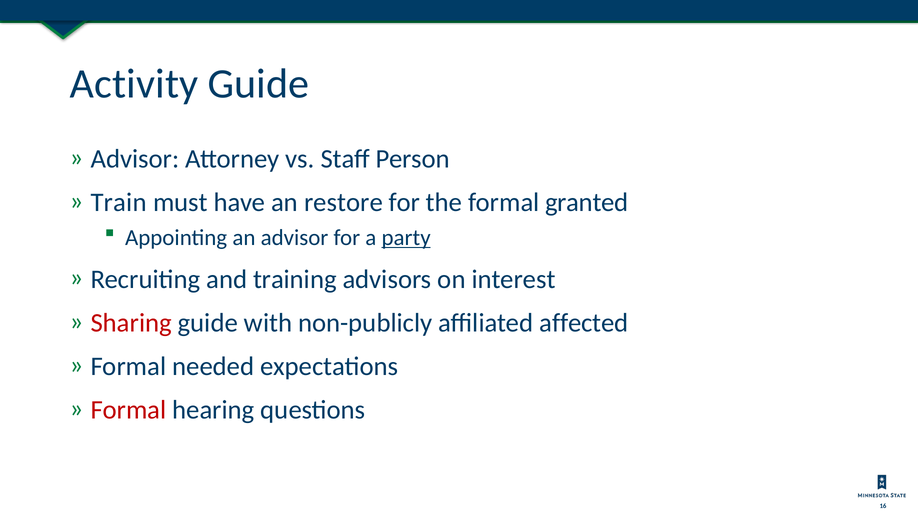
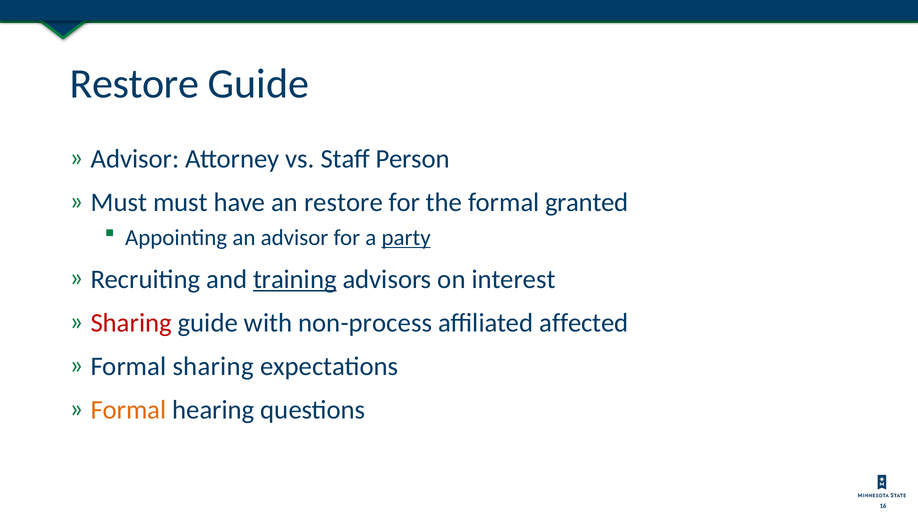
Activity: Activity -> Restore (134, 84)
Train: Train -> Must (119, 202)
training underline: none -> present (295, 279)
non-publicly: non-publicly -> non-process (365, 323)
Formal needed: needed -> sharing (213, 367)
Formal colour: red -> orange (128, 410)
